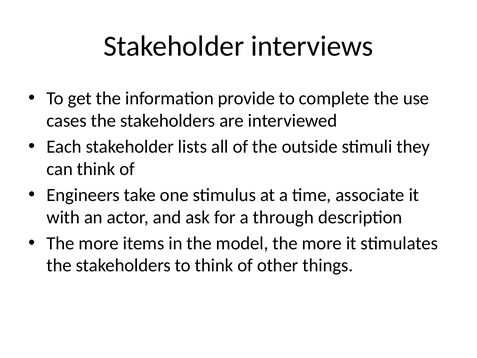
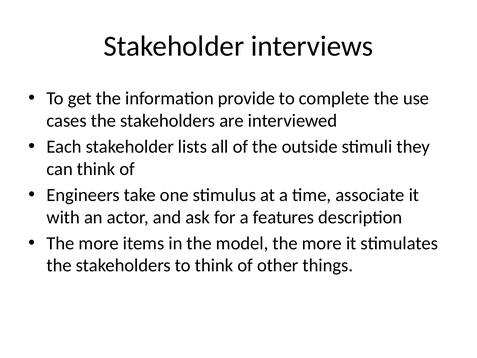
through: through -> features (284, 217)
